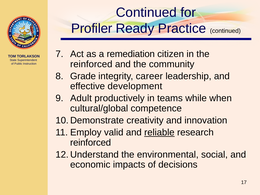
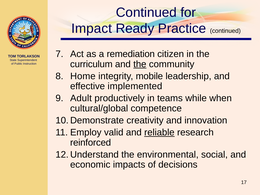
Profiler: Profiler -> Impact (92, 28)
reinforced: reinforced -> curriculum (91, 64)
the underline: none -> present (140, 64)
Grade: Grade -> Home (83, 76)
career: career -> mobile (149, 76)
development: development -> implemented (135, 86)
